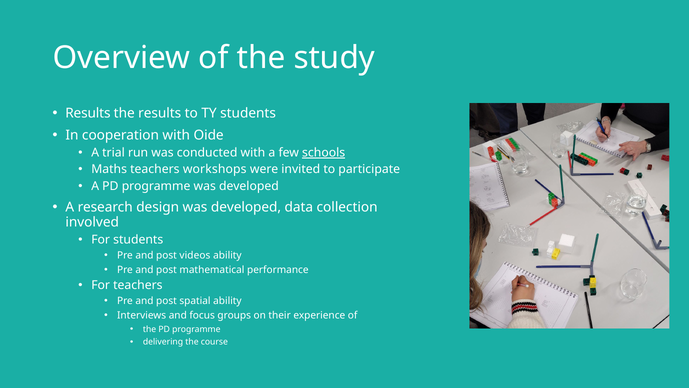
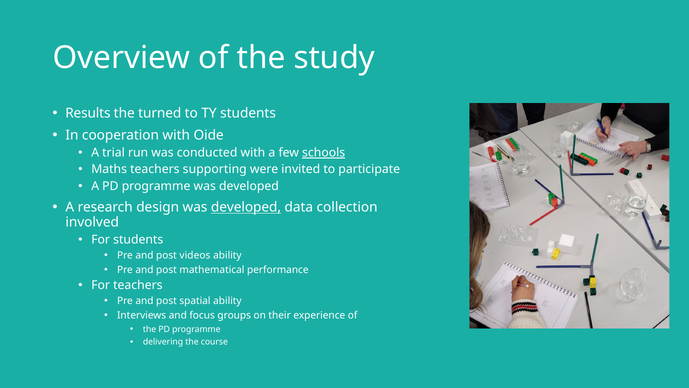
the results: results -> turned (160, 113)
workshops: workshops -> supporting (215, 169)
developed underline: none -> present (246, 207)
